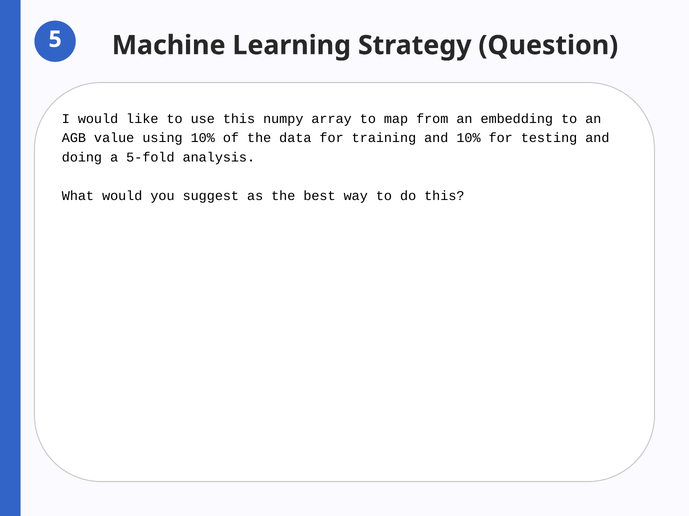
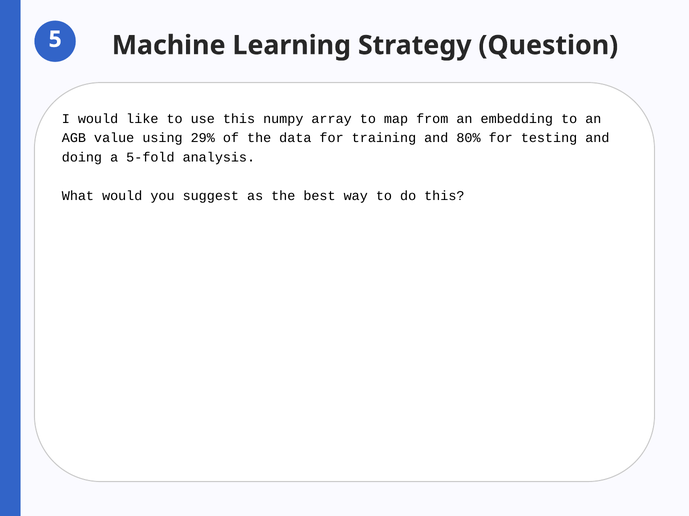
using 10%: 10% -> 29% (203, 138)
and 10%: 10% -> 80% (468, 138)
